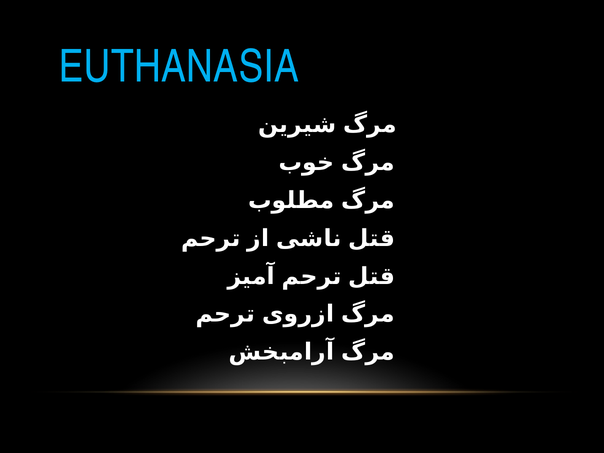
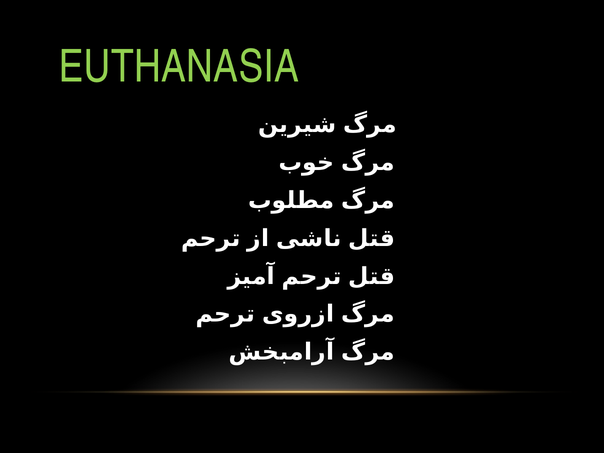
EUTHANASIA colour: light blue -> light green (179, 67)
